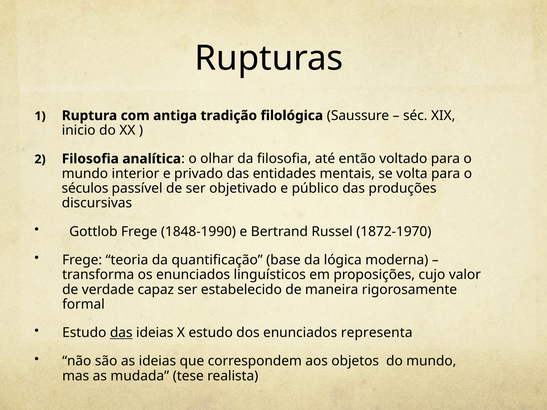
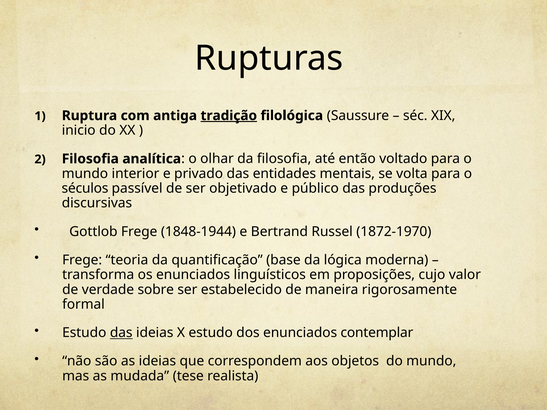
tradição underline: none -> present (229, 116)
1848-1990: 1848-1990 -> 1848-1944 (198, 232)
capaz: capaz -> sobre (156, 290)
representa: representa -> contemplar (377, 333)
